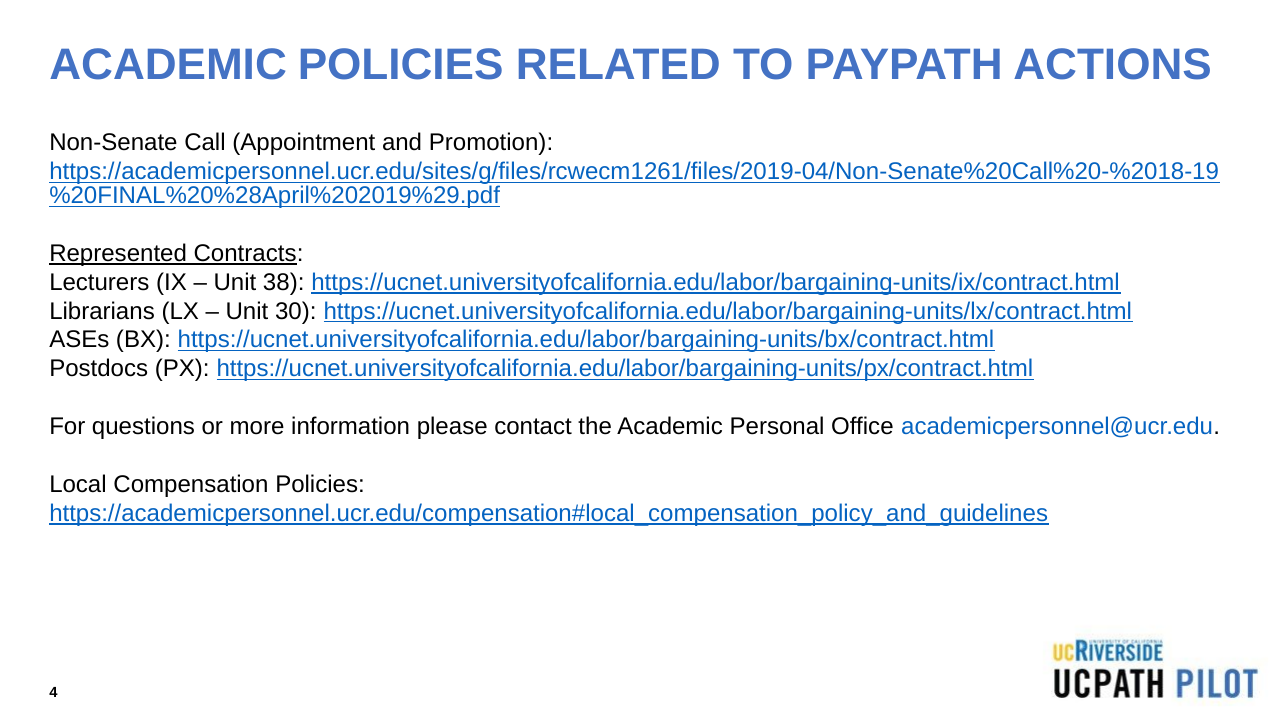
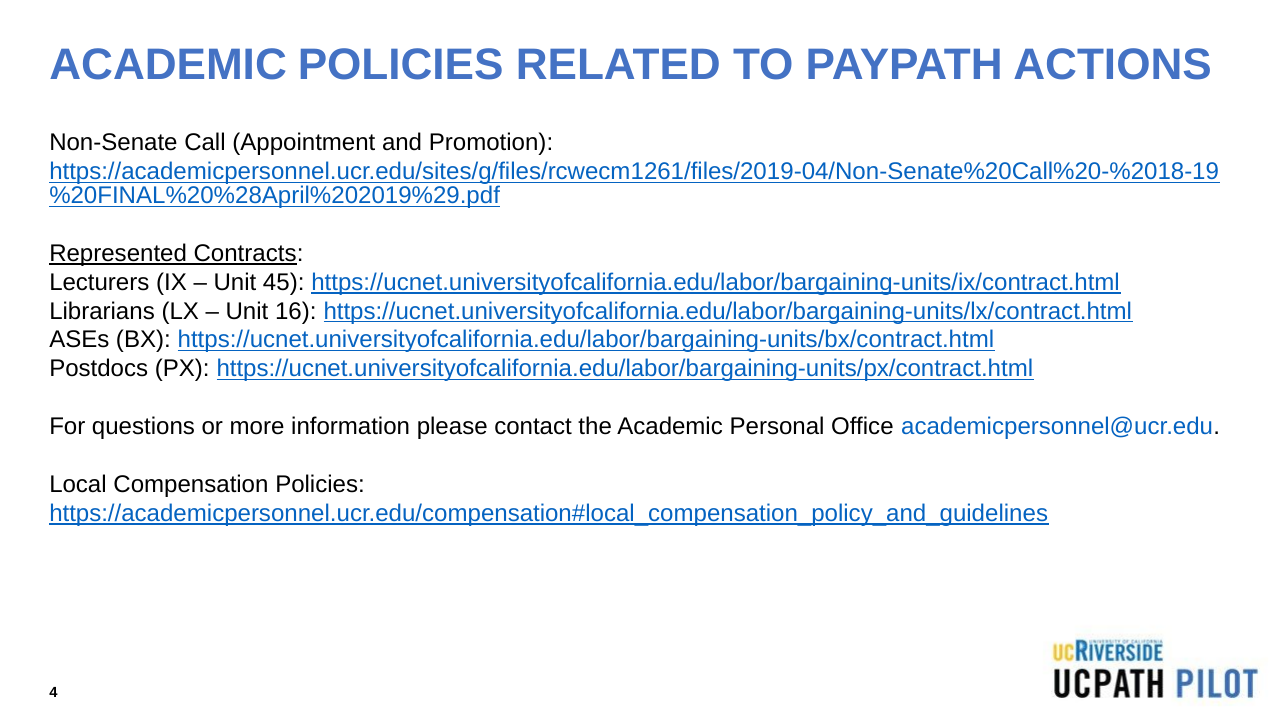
38: 38 -> 45 (284, 282)
30: 30 -> 16 (296, 311)
